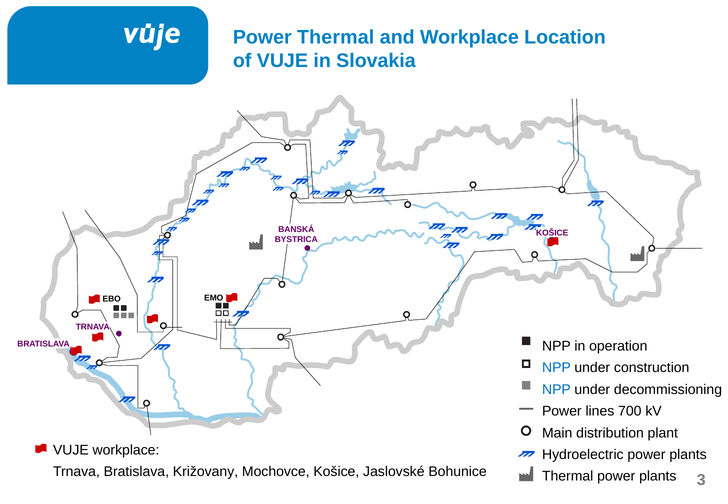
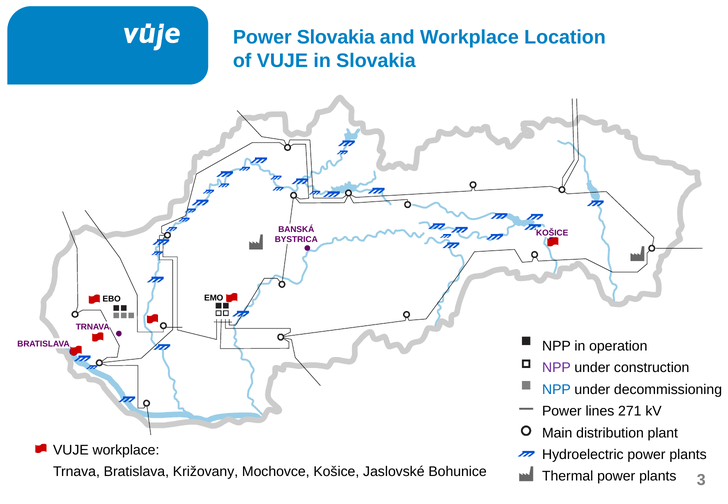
Power Thermal: Thermal -> Slovakia (336, 37)
NPP colour: blue -> purple (556, 368)
700: 700 -> 271 (630, 411)
